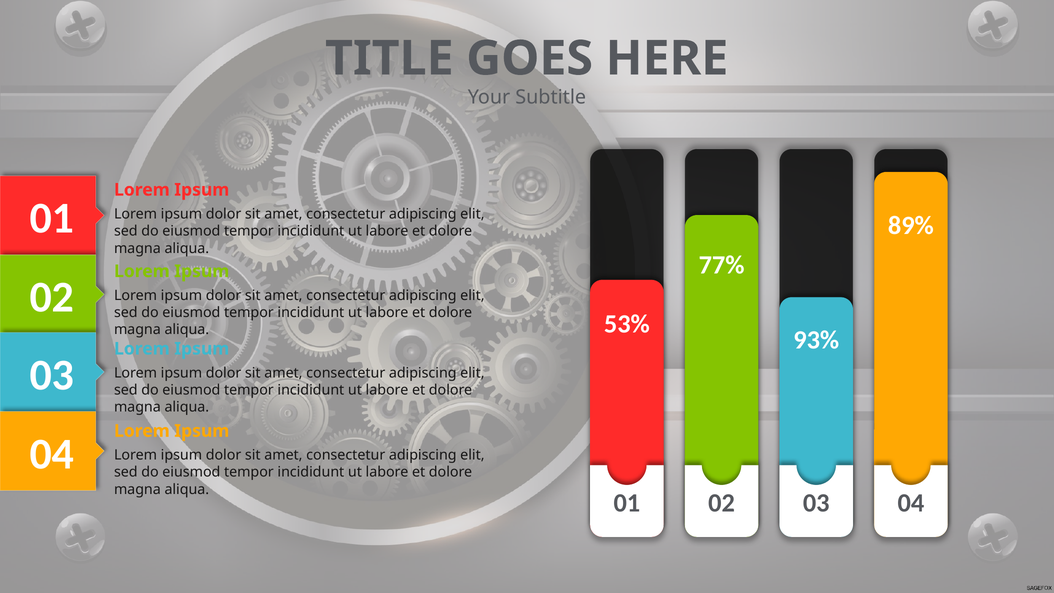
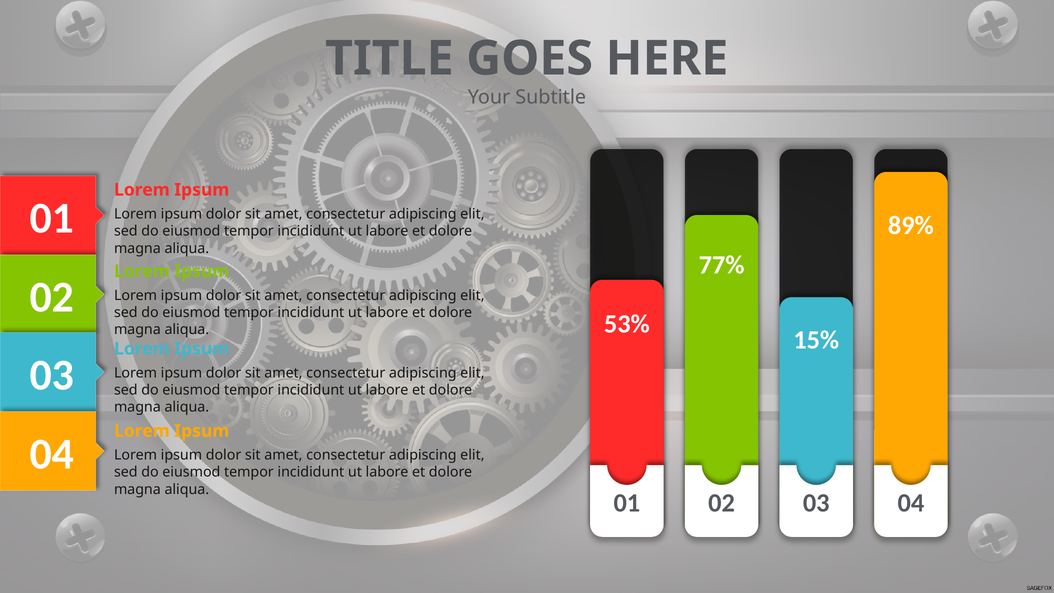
93%: 93% -> 15% (816, 340)
